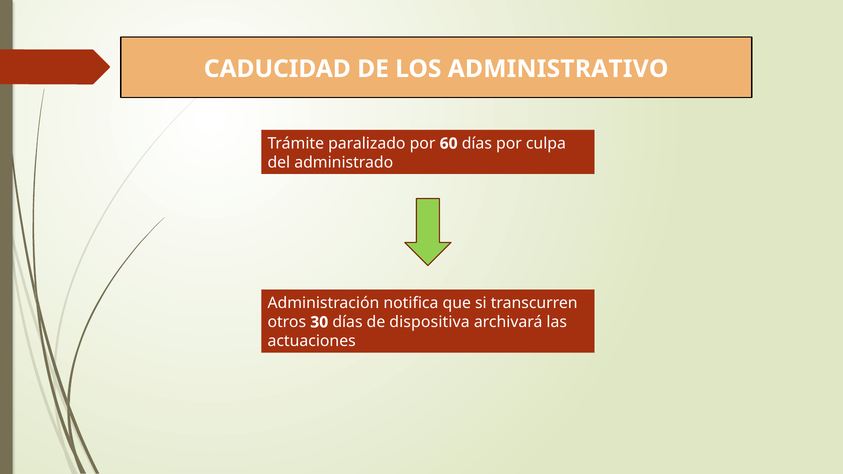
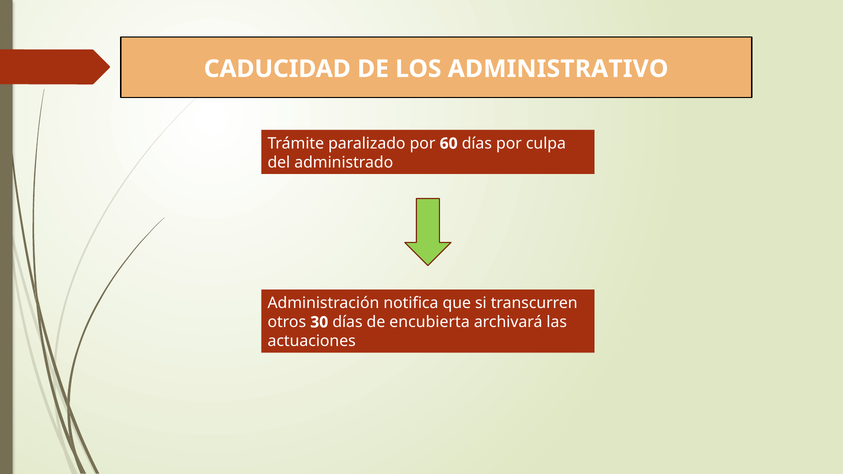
dispositiva: dispositiva -> encubierta (430, 322)
